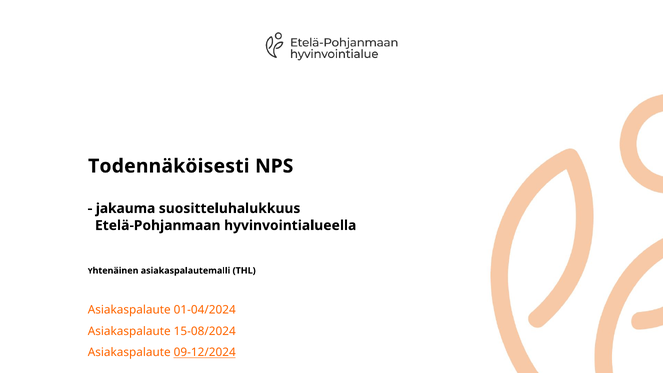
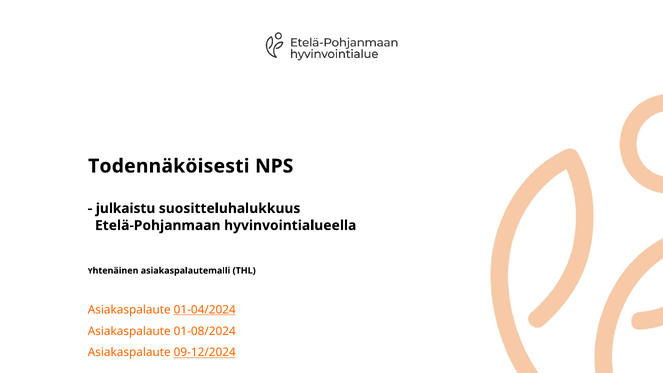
jakauma: jakauma -> julkaistu (126, 208)
01-04/2024 underline: none -> present (205, 310)
15-08/2024: 15-08/2024 -> 01-08/2024 (205, 331)
